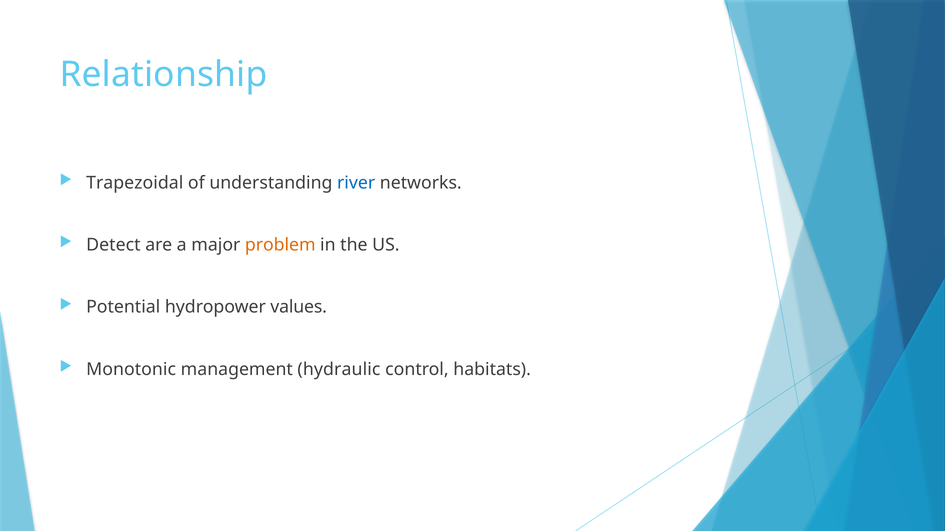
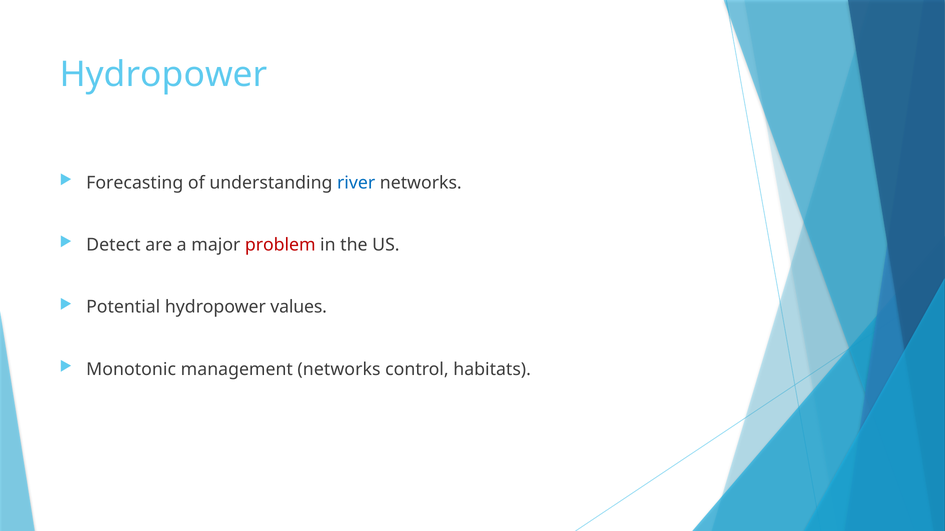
Relationship: Relationship -> Hydropower (164, 75)
Trapezoidal: Trapezoidal -> Forecasting (135, 183)
problem colour: orange -> red (280, 245)
management hydraulic: hydraulic -> networks (339, 370)
